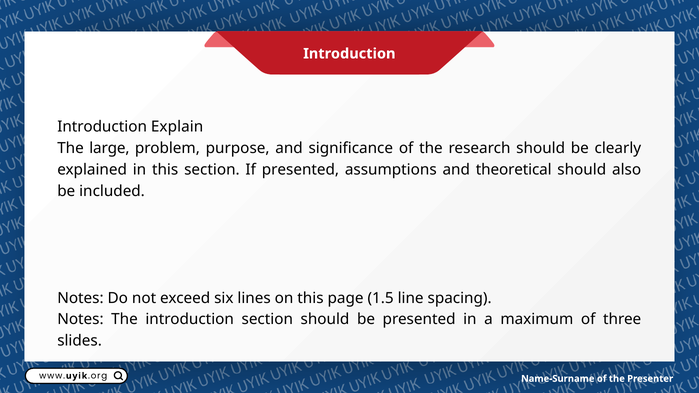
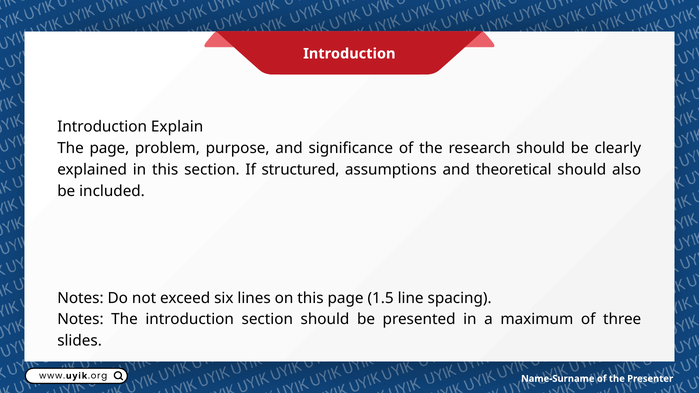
The large: large -> page (109, 148)
If presented: presented -> structured (300, 170)
